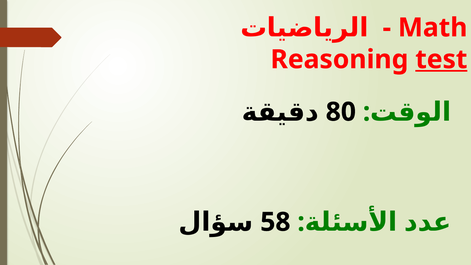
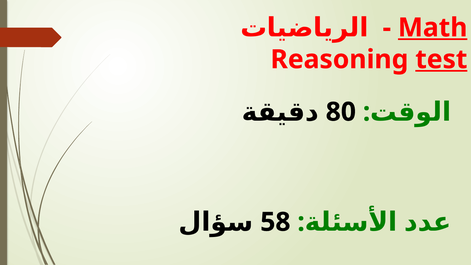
Math underline: none -> present (433, 28)
